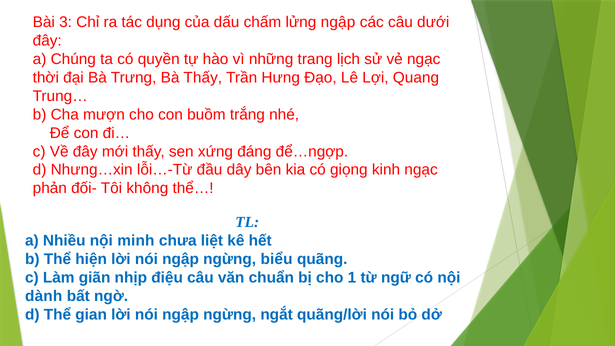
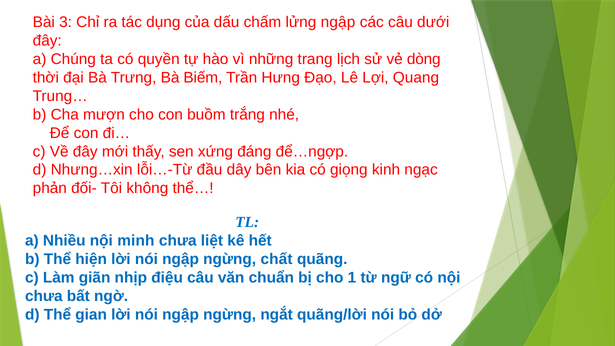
vẻ ngạc: ngạc -> dòng (424, 59)
Bà Thấy: Thấy -> Biếm (203, 78)
biểu: biểu -> chất (277, 259)
dành: dành -> chưa (44, 296)
